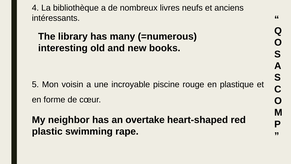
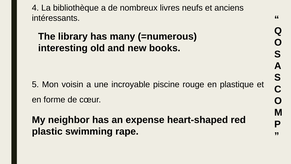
overtake: overtake -> expense (145, 120)
